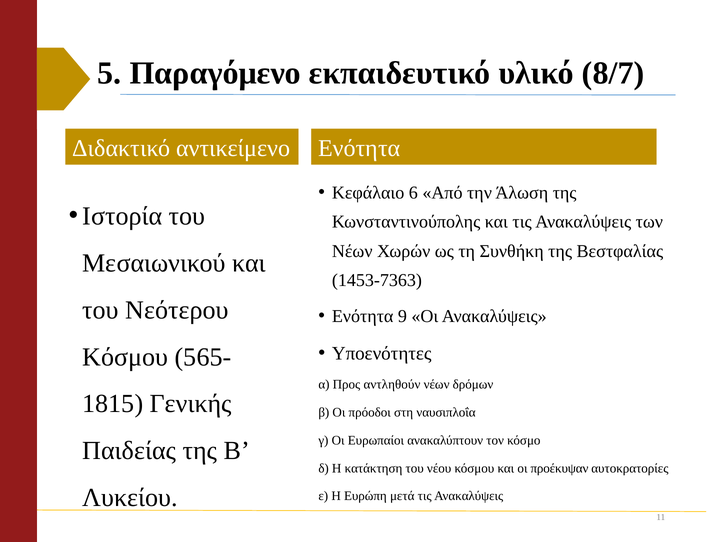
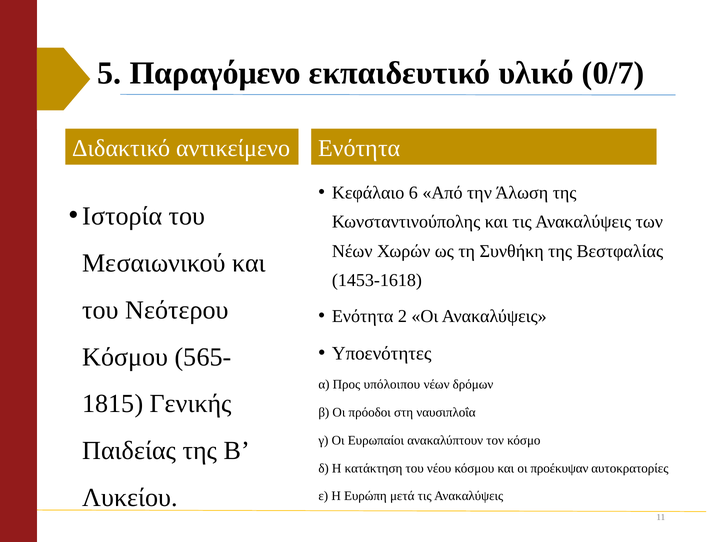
8/7: 8/7 -> 0/7 (613, 73)
1453-7363: 1453-7363 -> 1453-1618 (377, 280)
9: 9 -> 2 (402, 316)
αντληθούν: αντληθούν -> υπόλοιπου (392, 384)
